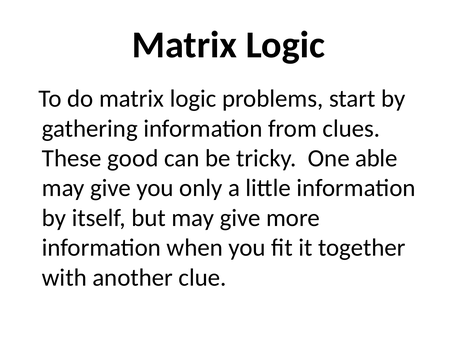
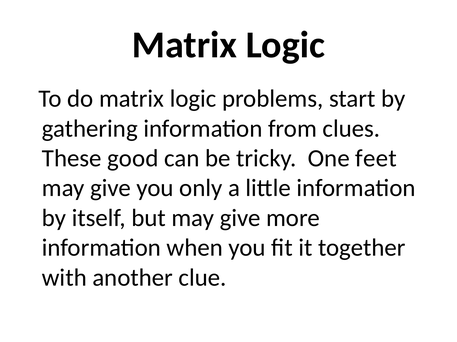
able: able -> feet (376, 159)
